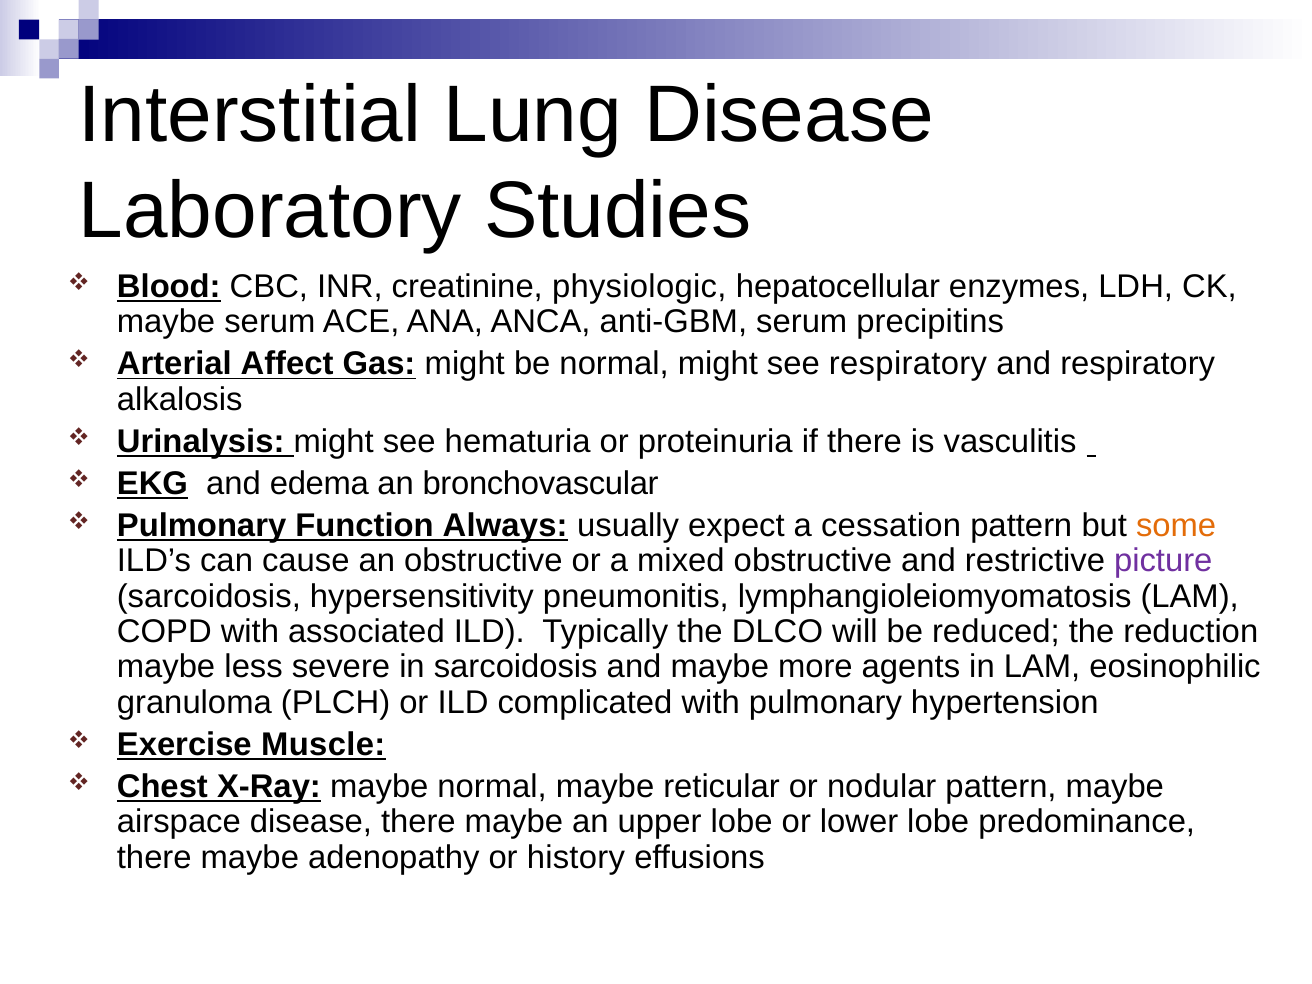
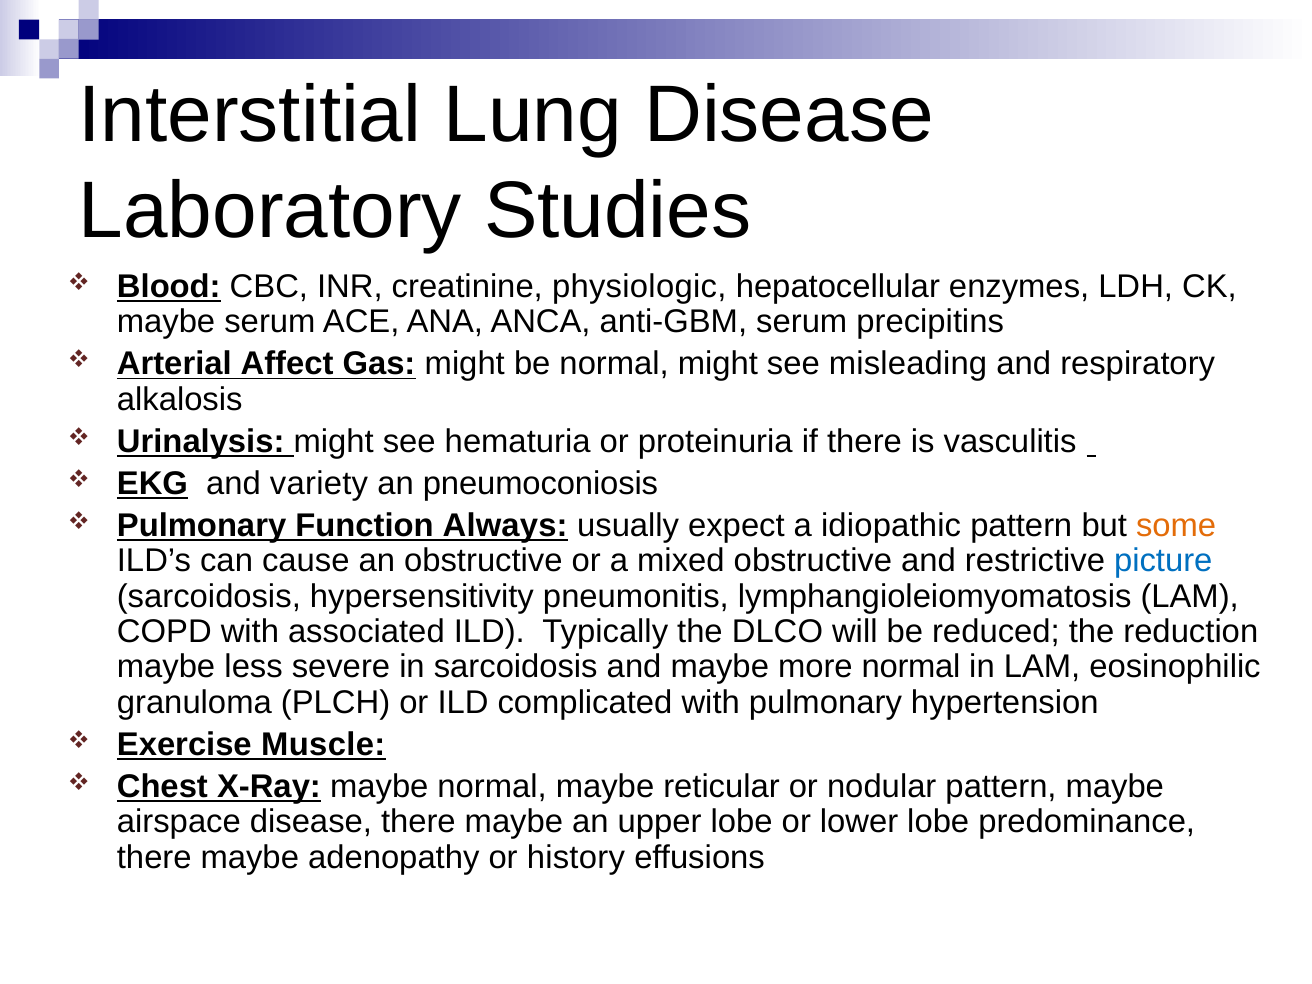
see respiratory: respiratory -> misleading (908, 364)
edema: edema -> variety (319, 483)
bronchovascular: bronchovascular -> pneumoconiosis (541, 483)
cessation: cessation -> idiopathic (891, 525)
picture colour: purple -> blue (1163, 561)
more agents: agents -> normal (911, 667)
